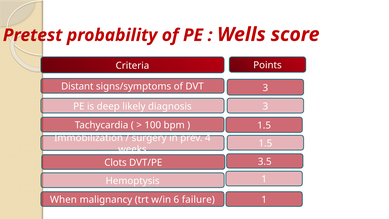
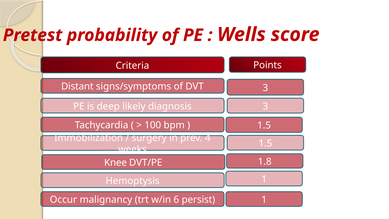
3.5: 3.5 -> 1.8 (265, 161)
Clots: Clots -> Knee (116, 163)
When: When -> Occur (63, 200)
failure: failure -> persist (198, 200)
